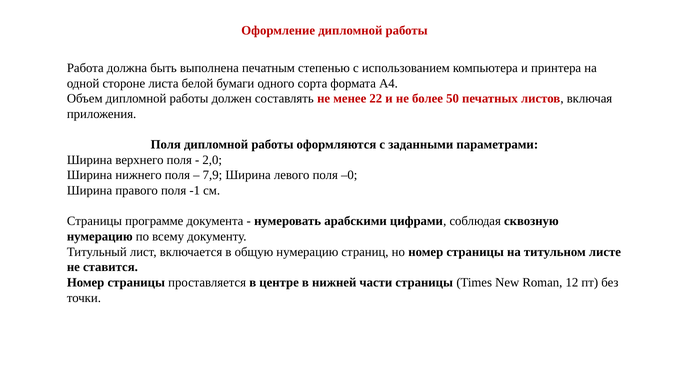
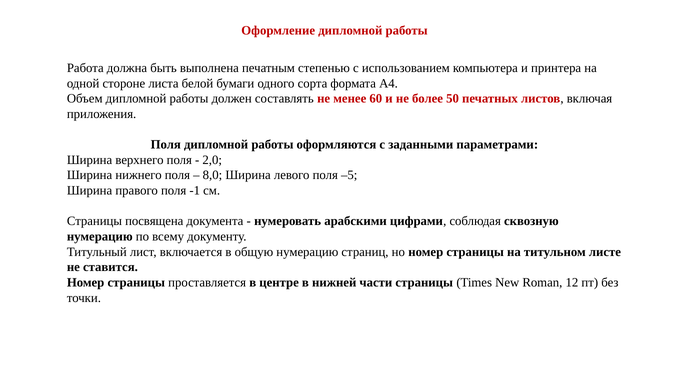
22: 22 -> 60 (376, 99)
7,9: 7,9 -> 8,0 (212, 175)
–0: –0 -> –5 (349, 175)
программе: программе -> посвящена (154, 221)
